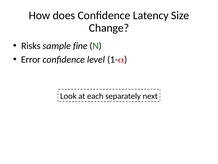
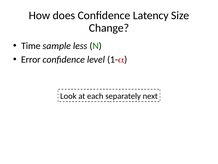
Risks: Risks -> Time (31, 46)
fine: fine -> less (80, 46)
